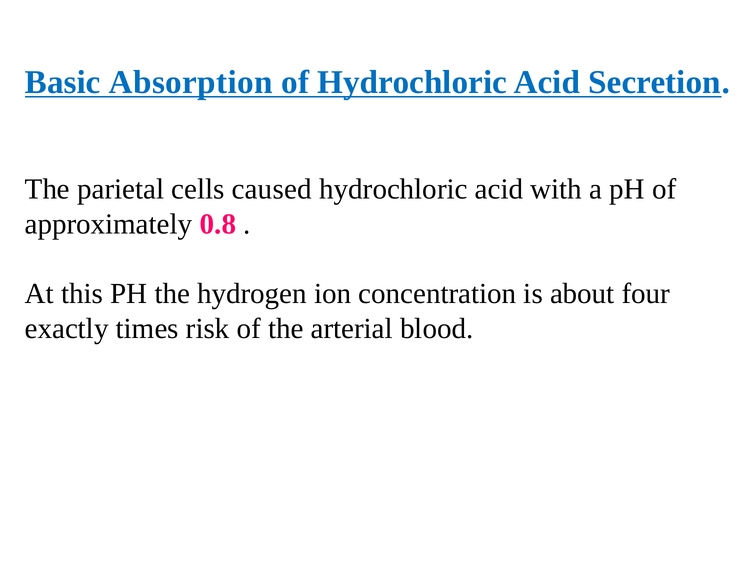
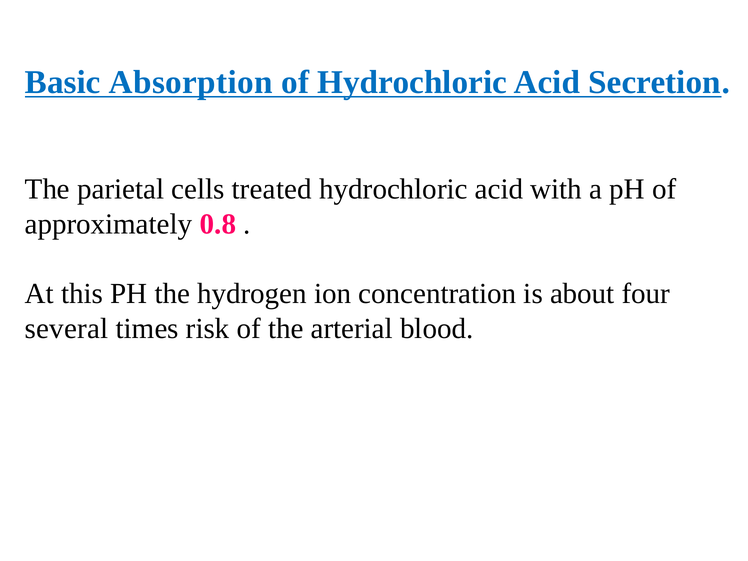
caused: caused -> treated (272, 189)
exactly: exactly -> several (67, 329)
